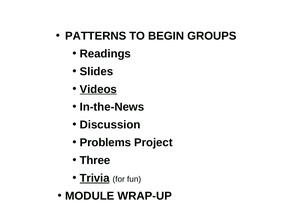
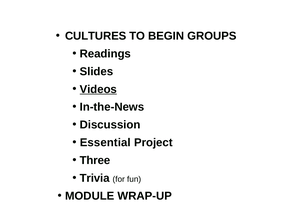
PATTERNS: PATTERNS -> CULTURES (96, 36)
Problems: Problems -> Essential (105, 142)
Trivia underline: present -> none (95, 178)
